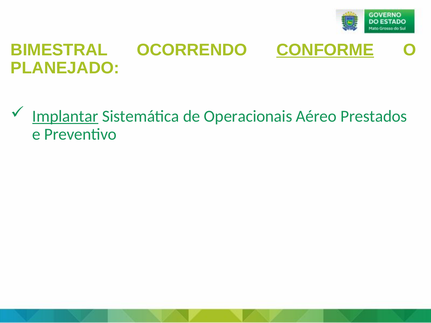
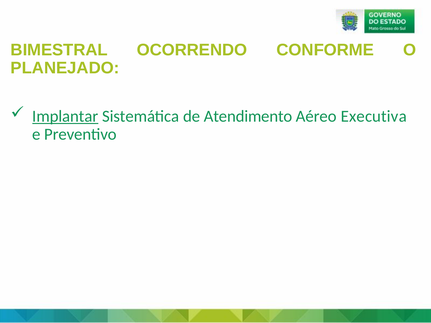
CONFORME underline: present -> none (325, 50)
Operacionais: Operacionais -> Atendimento (248, 116)
Prestados: Prestados -> Executiva (374, 116)
